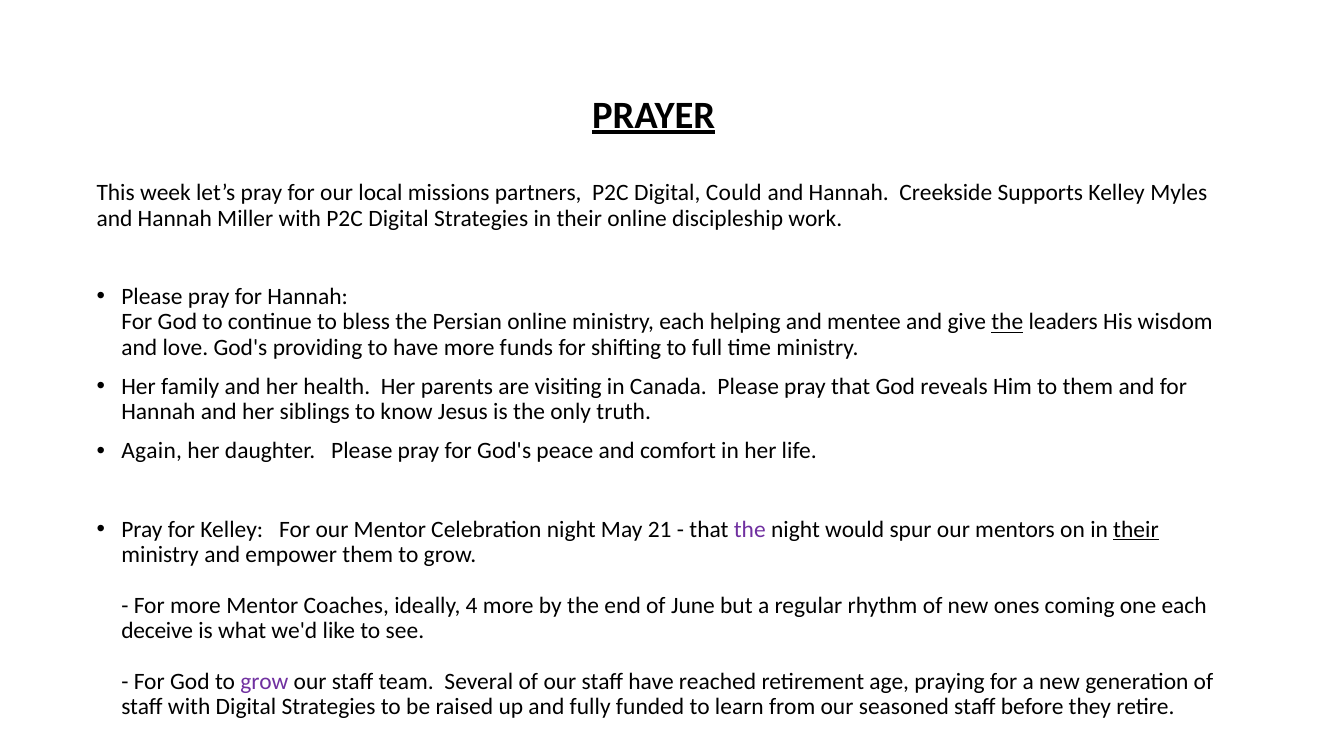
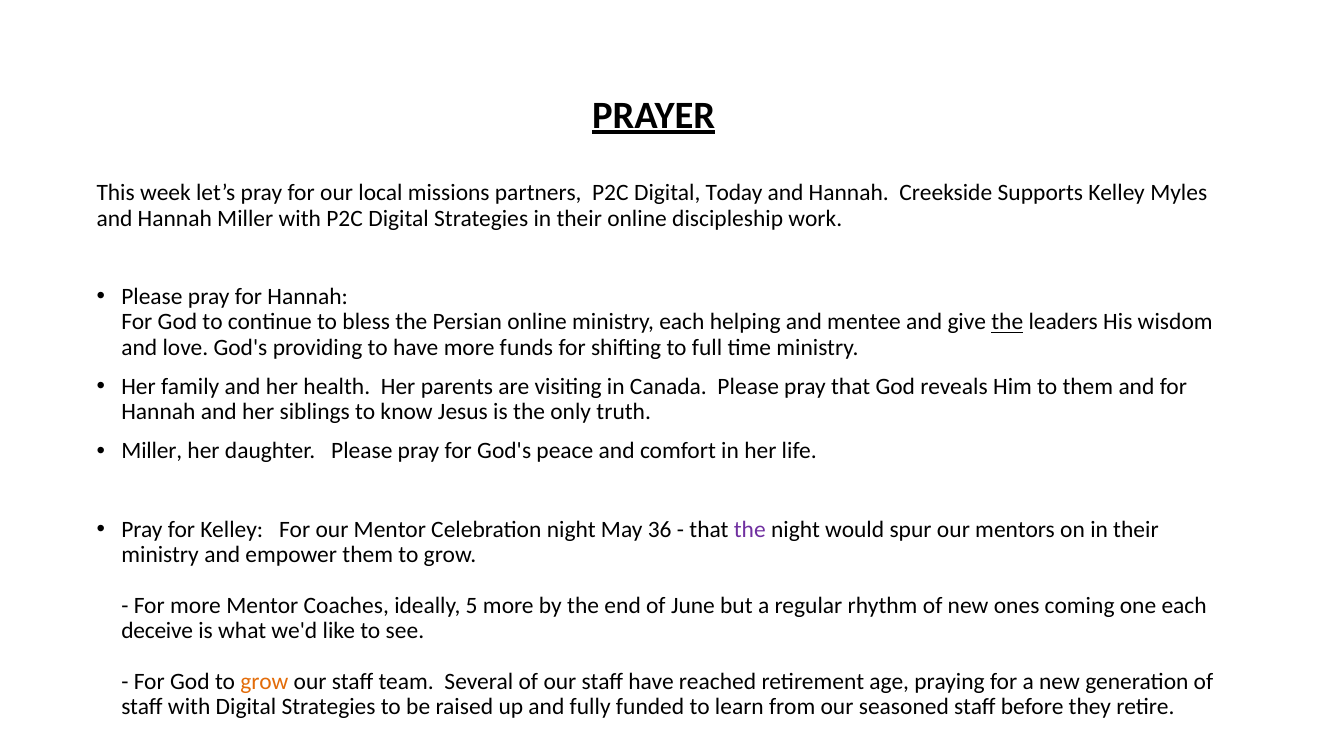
Could: Could -> Today (734, 193)
Again: Again -> Miller (152, 451)
21: 21 -> 36 (660, 530)
their underline: present -> none (1136, 530)
4: 4 -> 5 (472, 606)
grow colour: purple -> orange (264, 682)
